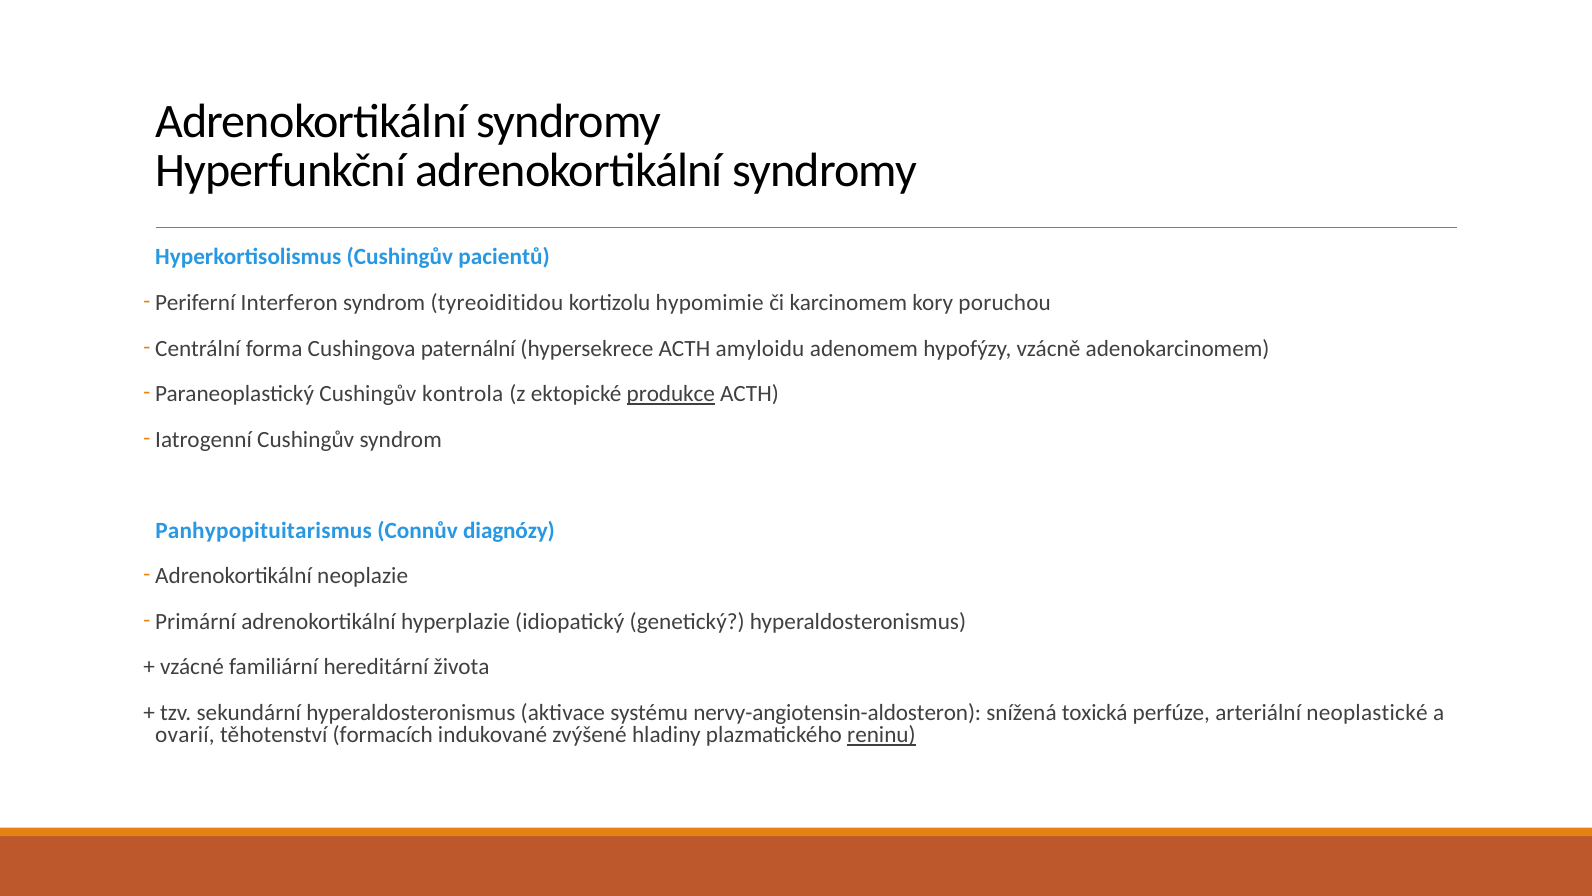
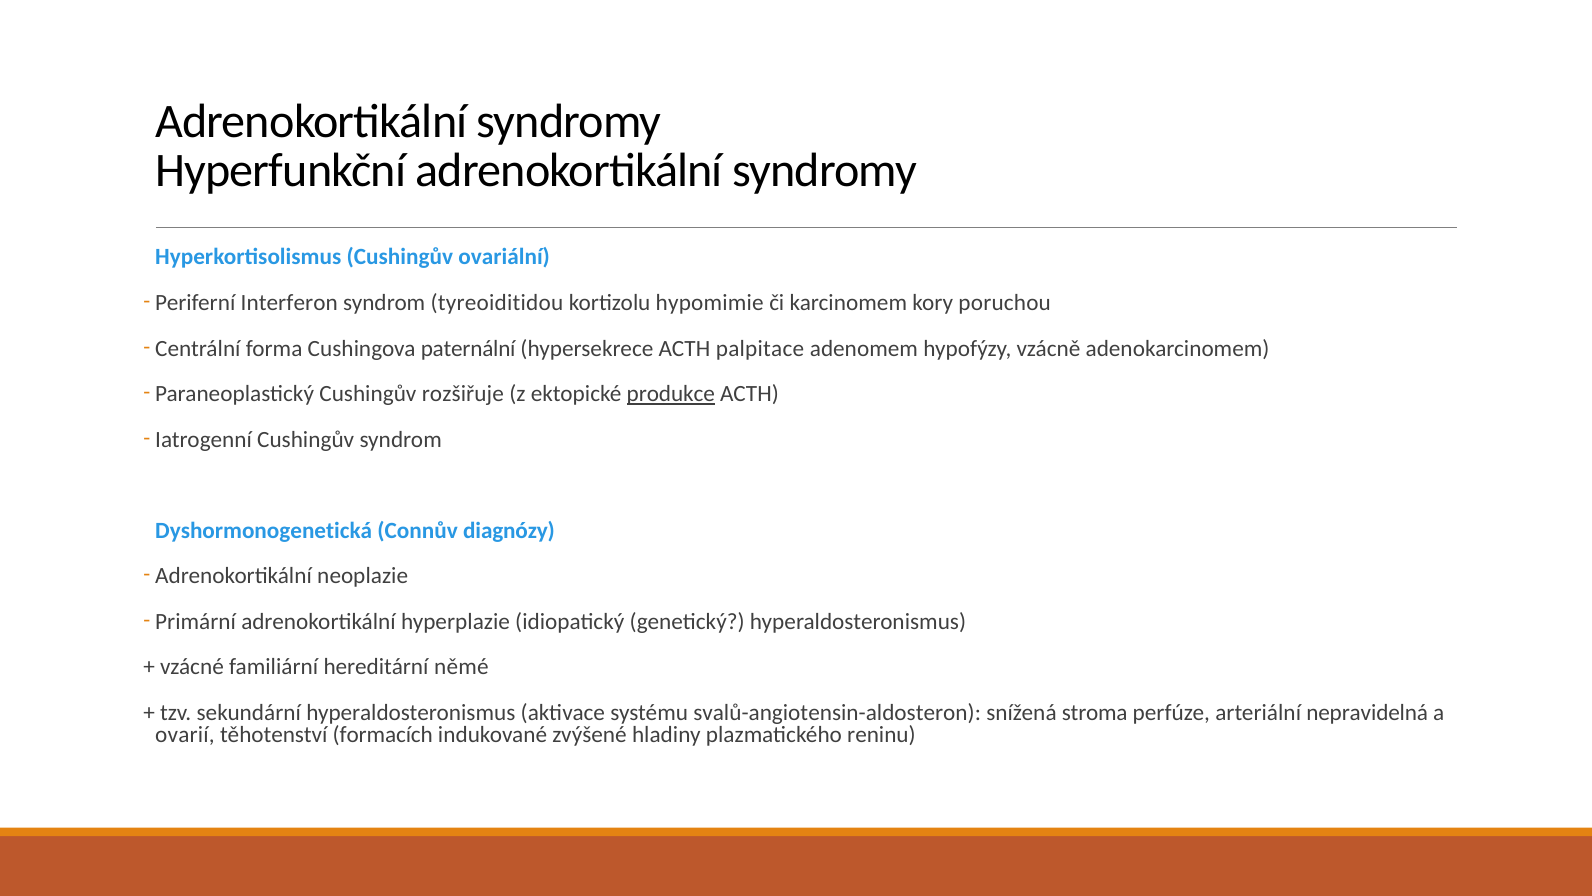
pacientů: pacientů -> ovariální (504, 257)
amyloidu: amyloidu -> palpitace (760, 348)
kontrola: kontrola -> rozšiřuje (463, 394)
Panhypopituitarismus: Panhypopituitarismus -> Dyshormonogenetická (264, 530)
života: života -> němé (461, 667)
nervy-angiotensin-aldosteron: nervy-angiotensin-aldosteron -> svalů-angiotensin-aldosteron (837, 712)
toxická: toxická -> stroma (1095, 712)
neoplastické: neoplastické -> nepravidelná (1367, 712)
reninu underline: present -> none (881, 734)
